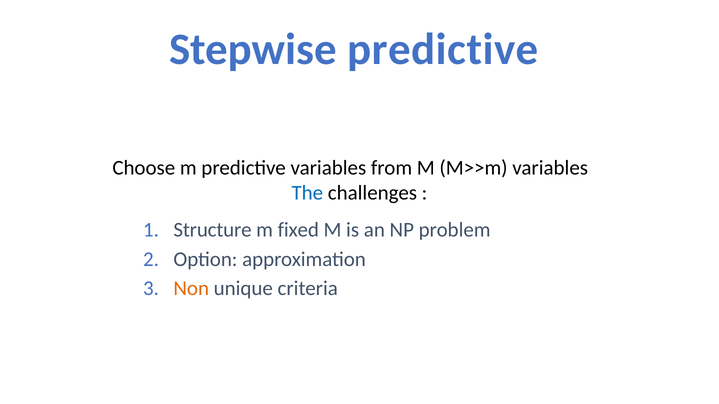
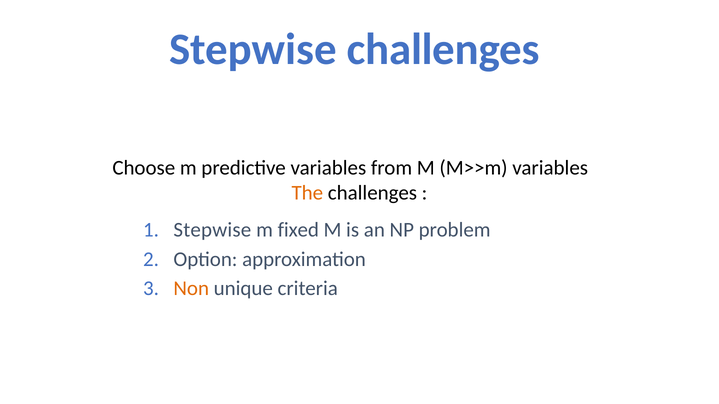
Stepwise predictive: predictive -> challenges (443, 50)
The colour: blue -> orange (307, 193)
Structure: Structure -> Stepwise (212, 230)
